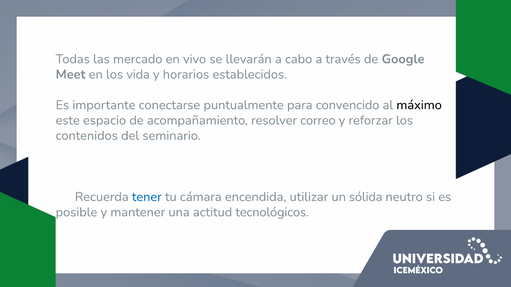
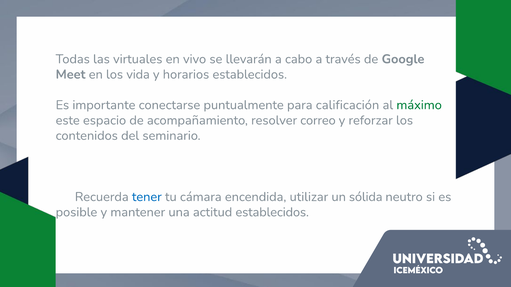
mercado: mercado -> virtuales (138, 59)
convencido: convencido -> calificación (348, 105)
máximo colour: black -> green (419, 105)
actitud tecnológicos: tecnológicos -> establecidos (272, 212)
